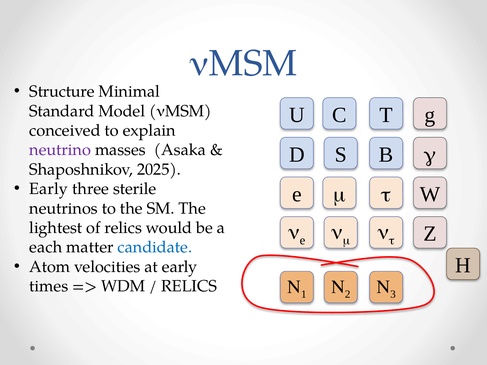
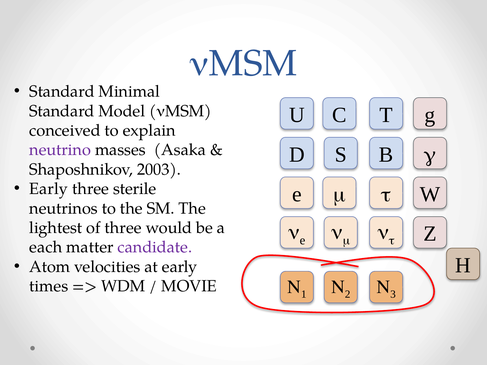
Structure: Structure -> Standard (62, 92)
2025: 2025 -> 2003 (159, 170)
of relics: relics -> three (123, 228)
candidate colour: blue -> purple (155, 247)
RELICS: RELICS -> MOVIE (189, 286)
